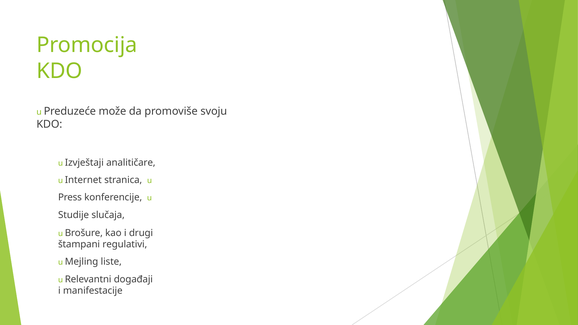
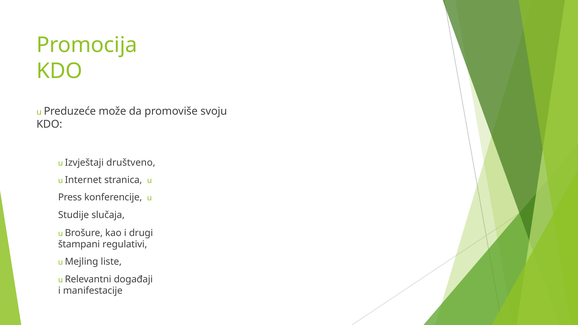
analitičare: analitičare -> društveno (131, 163)
